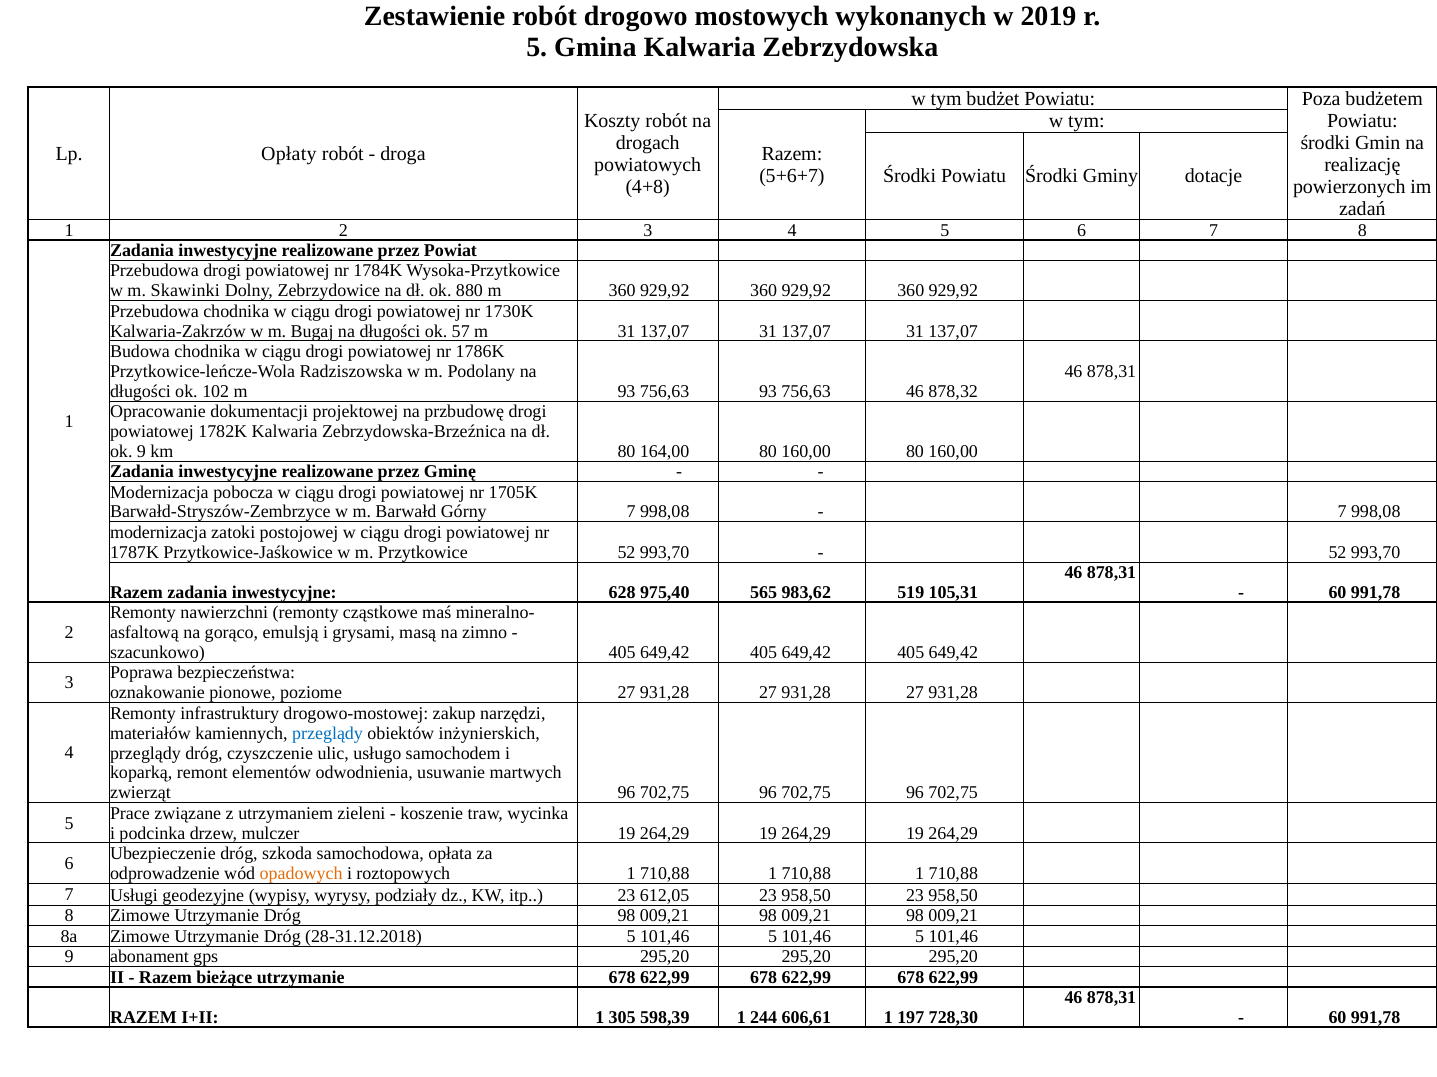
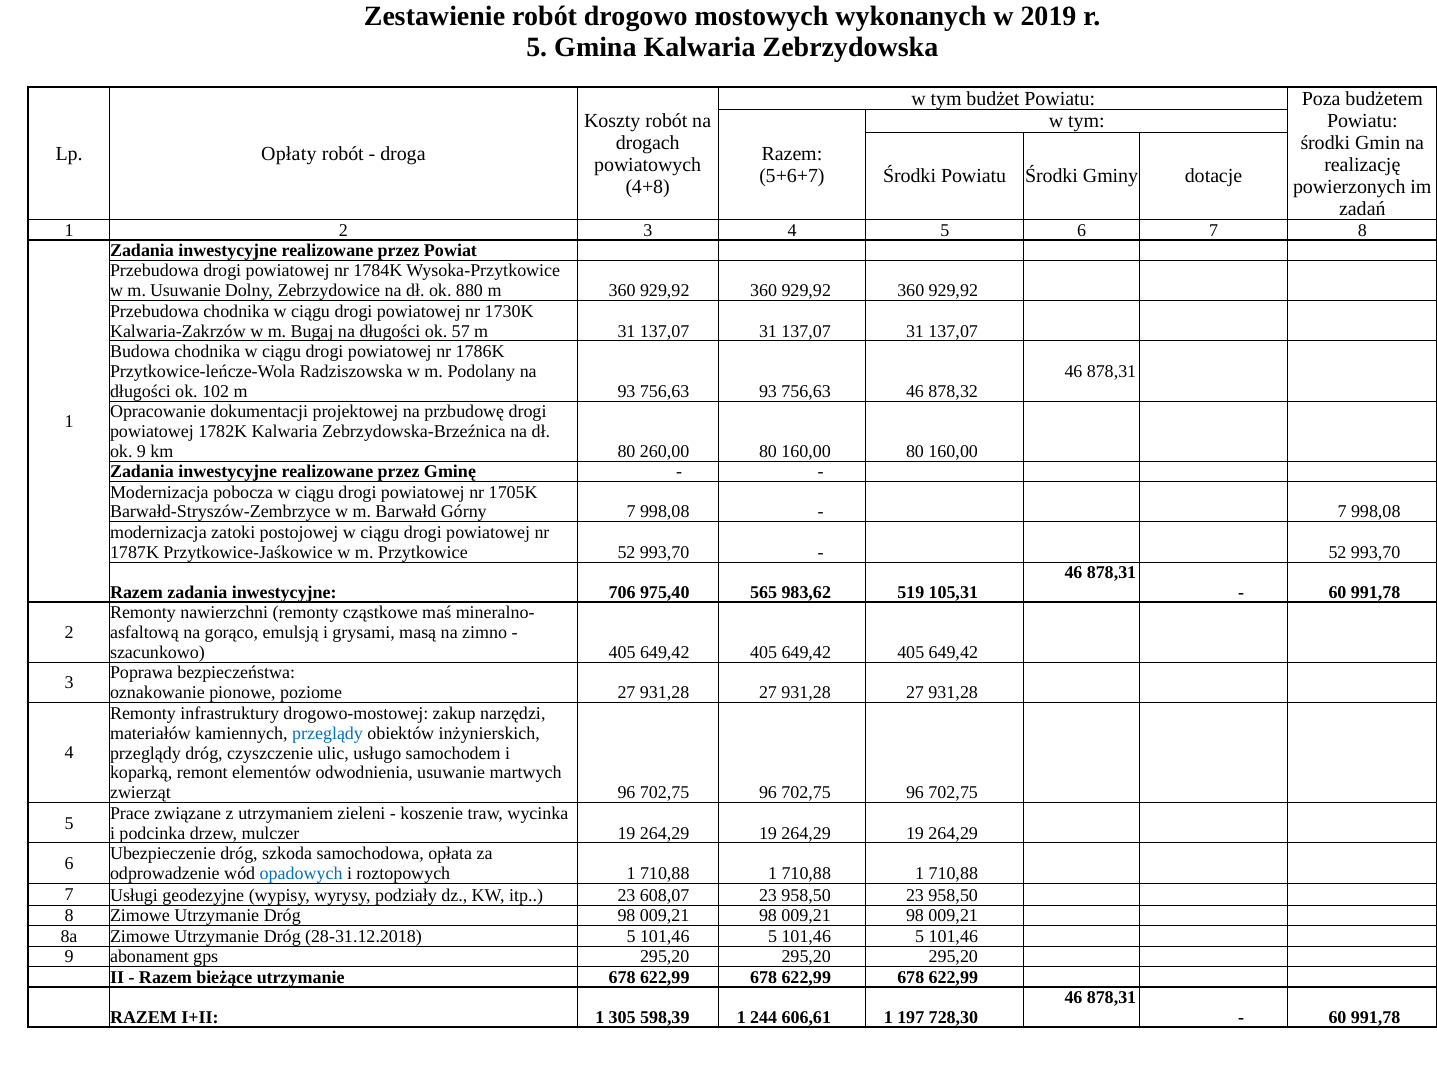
m Skawinki: Skawinki -> Usuwanie (185, 291)
164,00: 164,00 -> 260,00 (665, 452)
628: 628 -> 706 (622, 593)
opadowych colour: orange -> blue (301, 874)
612,05: 612,05 -> 608,07 (665, 896)
